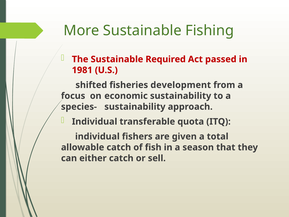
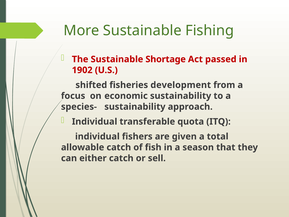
Required: Required -> Shortage (166, 59)
1981: 1981 -> 1902 (82, 70)
